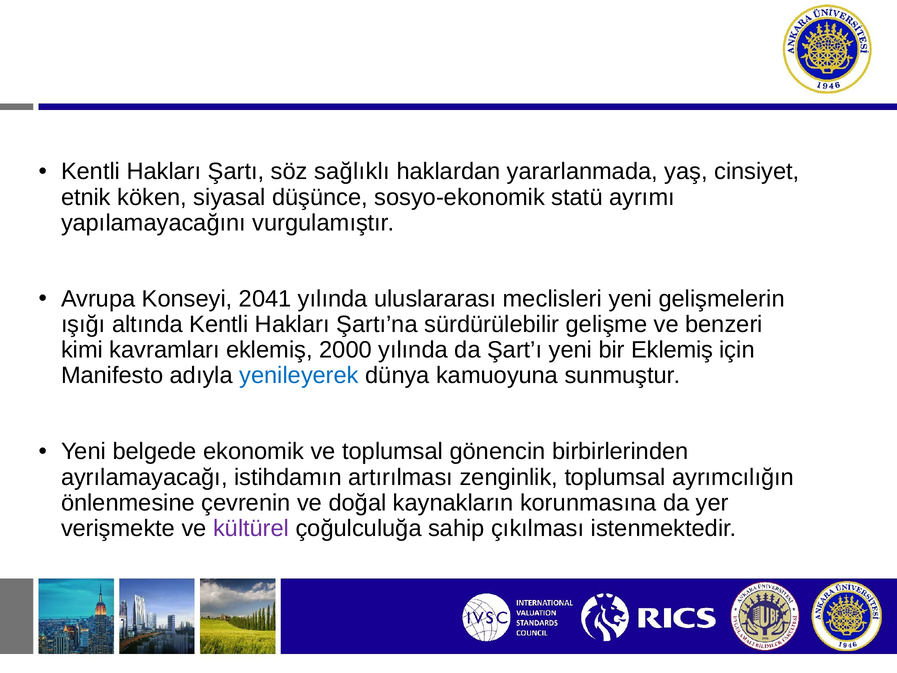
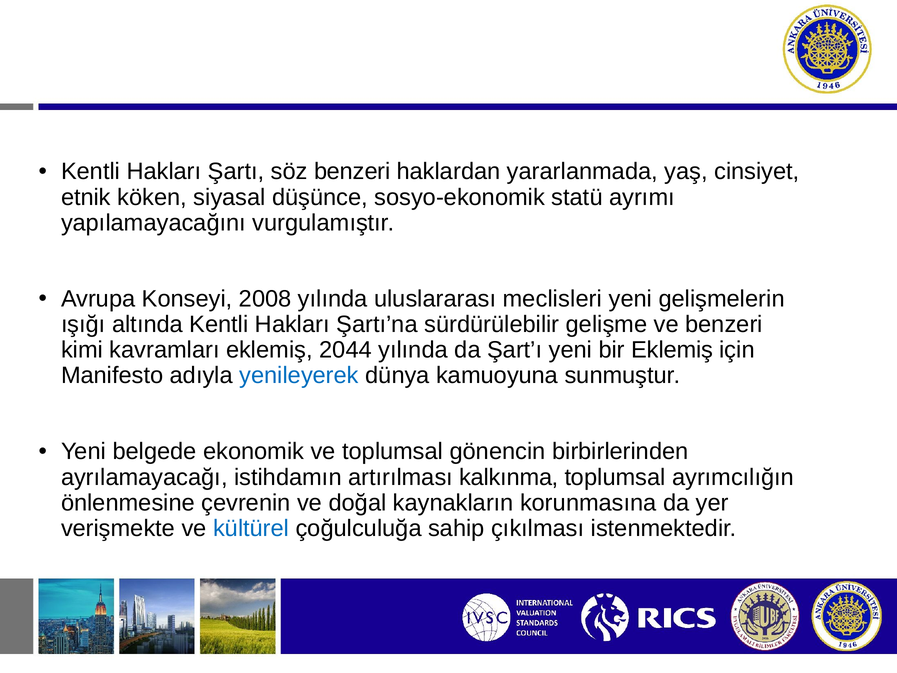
söz sağlıklı: sağlıklı -> benzeri (352, 172)
2041: 2041 -> 2008 (265, 299)
2000: 2000 -> 2044 (346, 350)
zenginlik: zenginlik -> kalkınma (509, 477)
kültürel colour: purple -> blue (251, 528)
